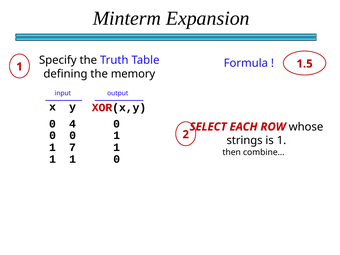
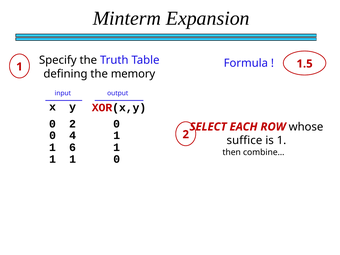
0 4: 4 -> 2 (72, 124)
0 0: 0 -> 4 (73, 135)
strings: strings -> suffice (244, 140)
7: 7 -> 6 (72, 148)
